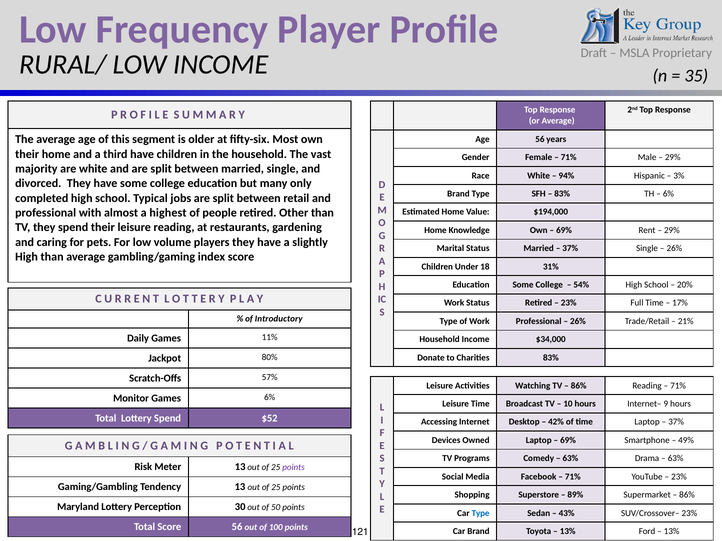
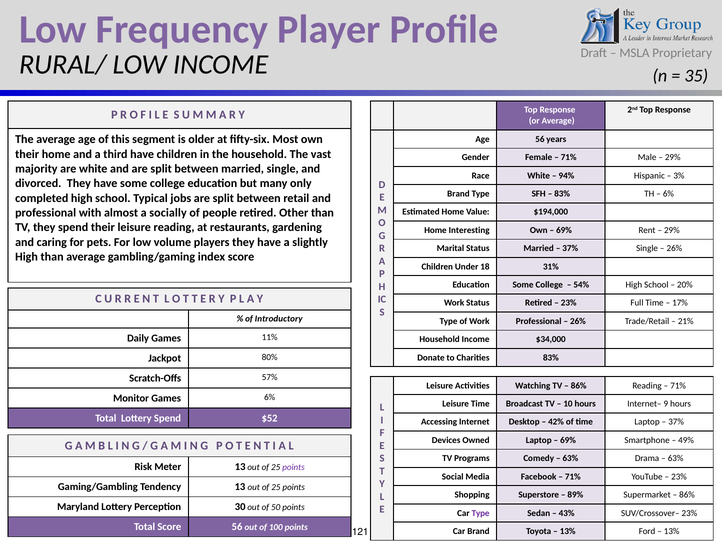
highest: highest -> socially (168, 213)
Knowledge: Knowledge -> Interesting (469, 230)
Type colour: blue -> purple (481, 514)
